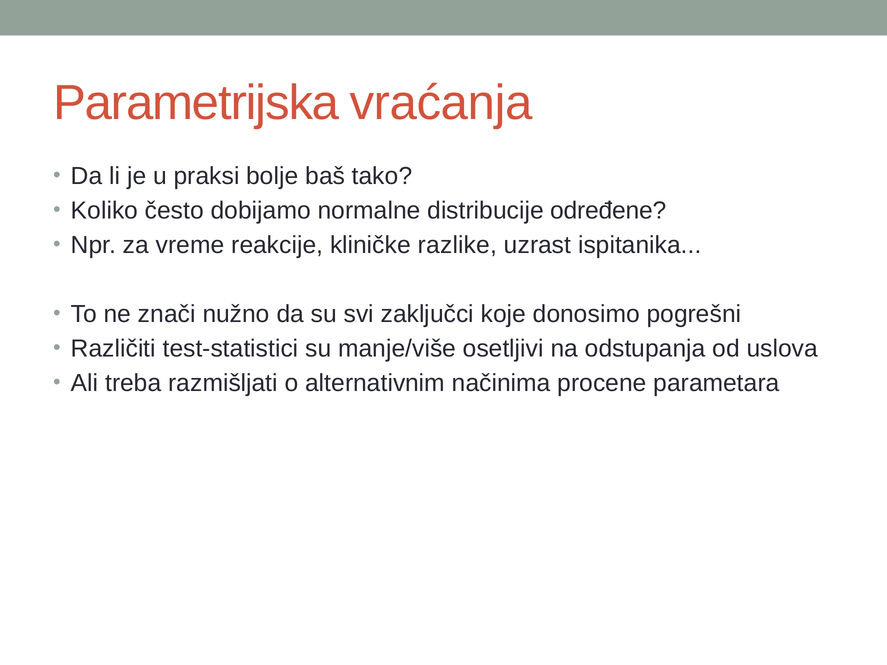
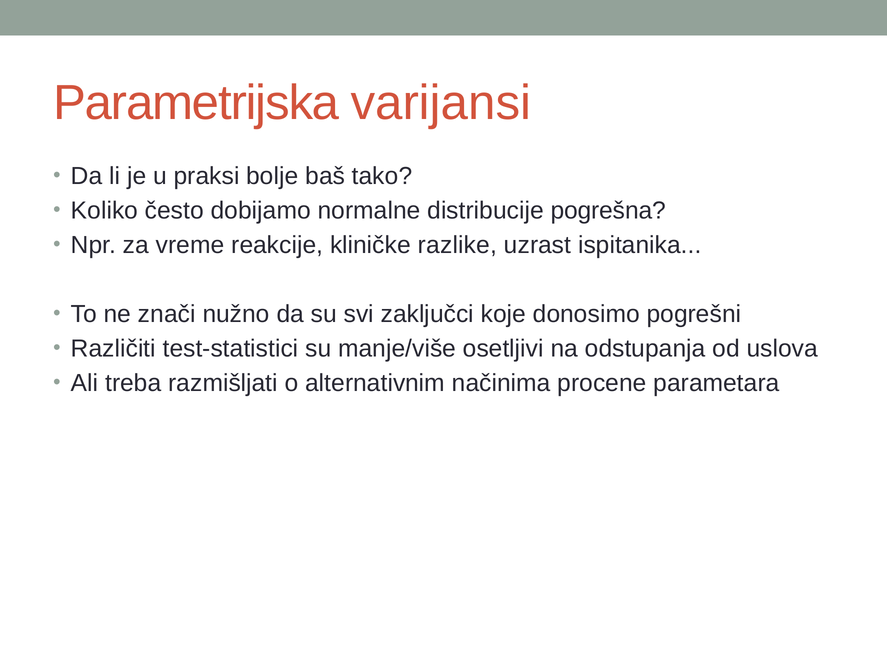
vraćanja: vraćanja -> varijansi (441, 103)
određene: određene -> pogrešna (608, 211)
